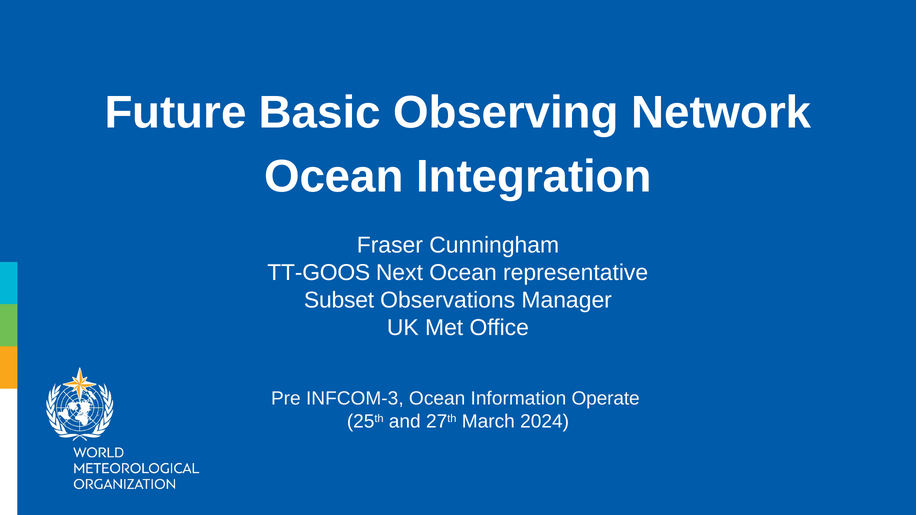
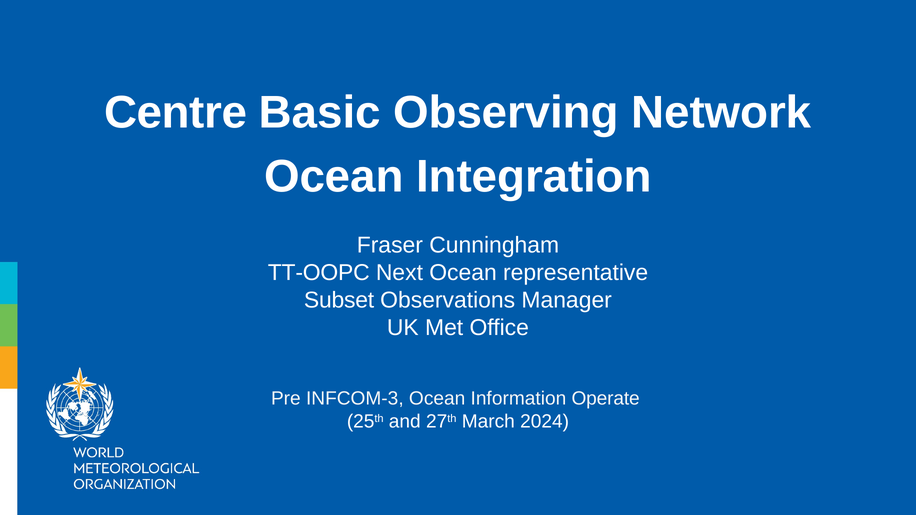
Future: Future -> Centre (176, 112)
TT-GOOS: TT-GOOS -> TT-OOPC (319, 273)
